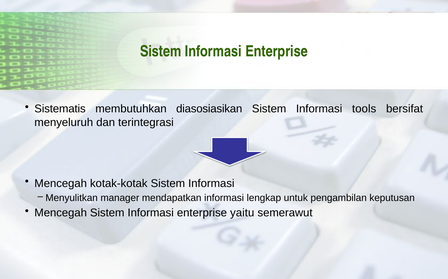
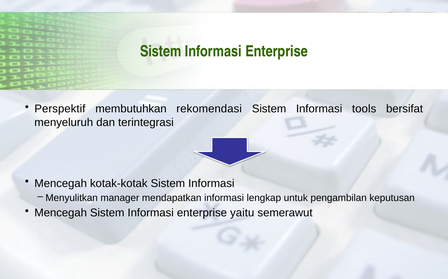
Sistematis: Sistematis -> Perspektif (60, 109)
diasosiasikan: diasosiasikan -> rekomendasi (209, 109)
